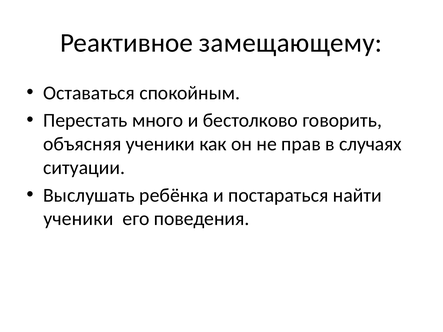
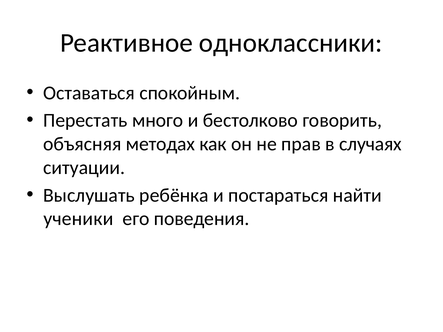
замещающему: замещающему -> одноклассники (291, 43)
объясняя ученики: ученики -> методах (160, 144)
